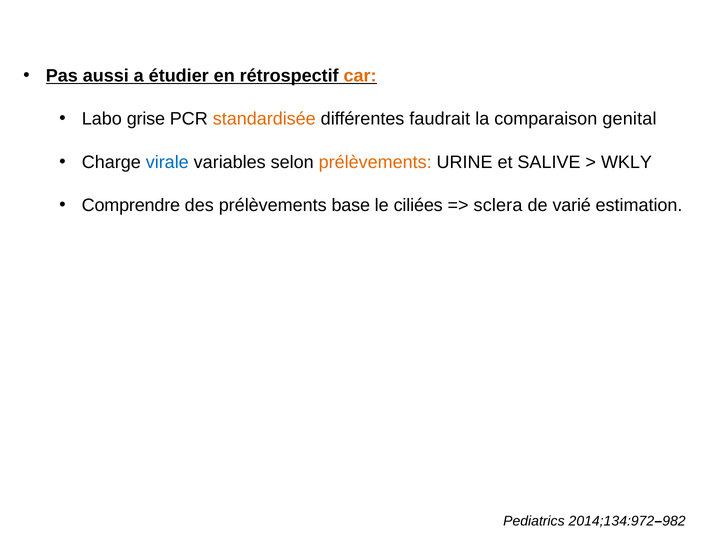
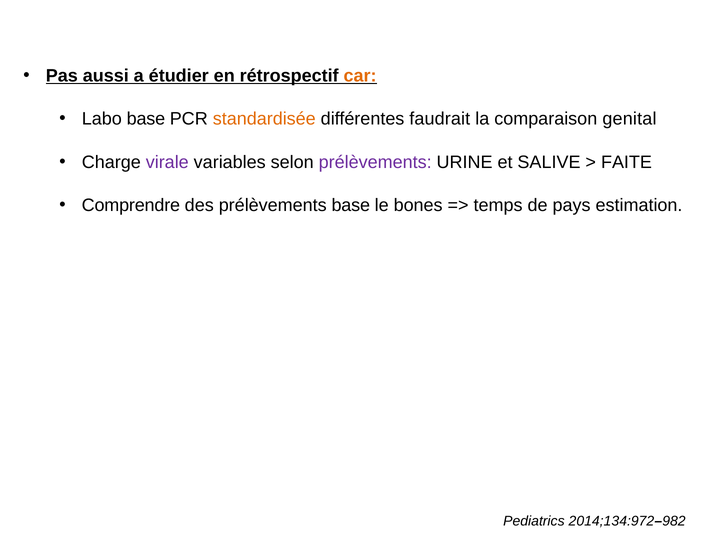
Labo grise: grise -> base (146, 119)
virale colour: blue -> purple (167, 162)
prélèvements colour: orange -> purple (375, 162)
WKLY: WKLY -> FAITE (626, 162)
ciliées: ciliées -> bones (418, 205)
sclera: sclera -> temps (498, 205)
varié: varié -> pays (572, 205)
